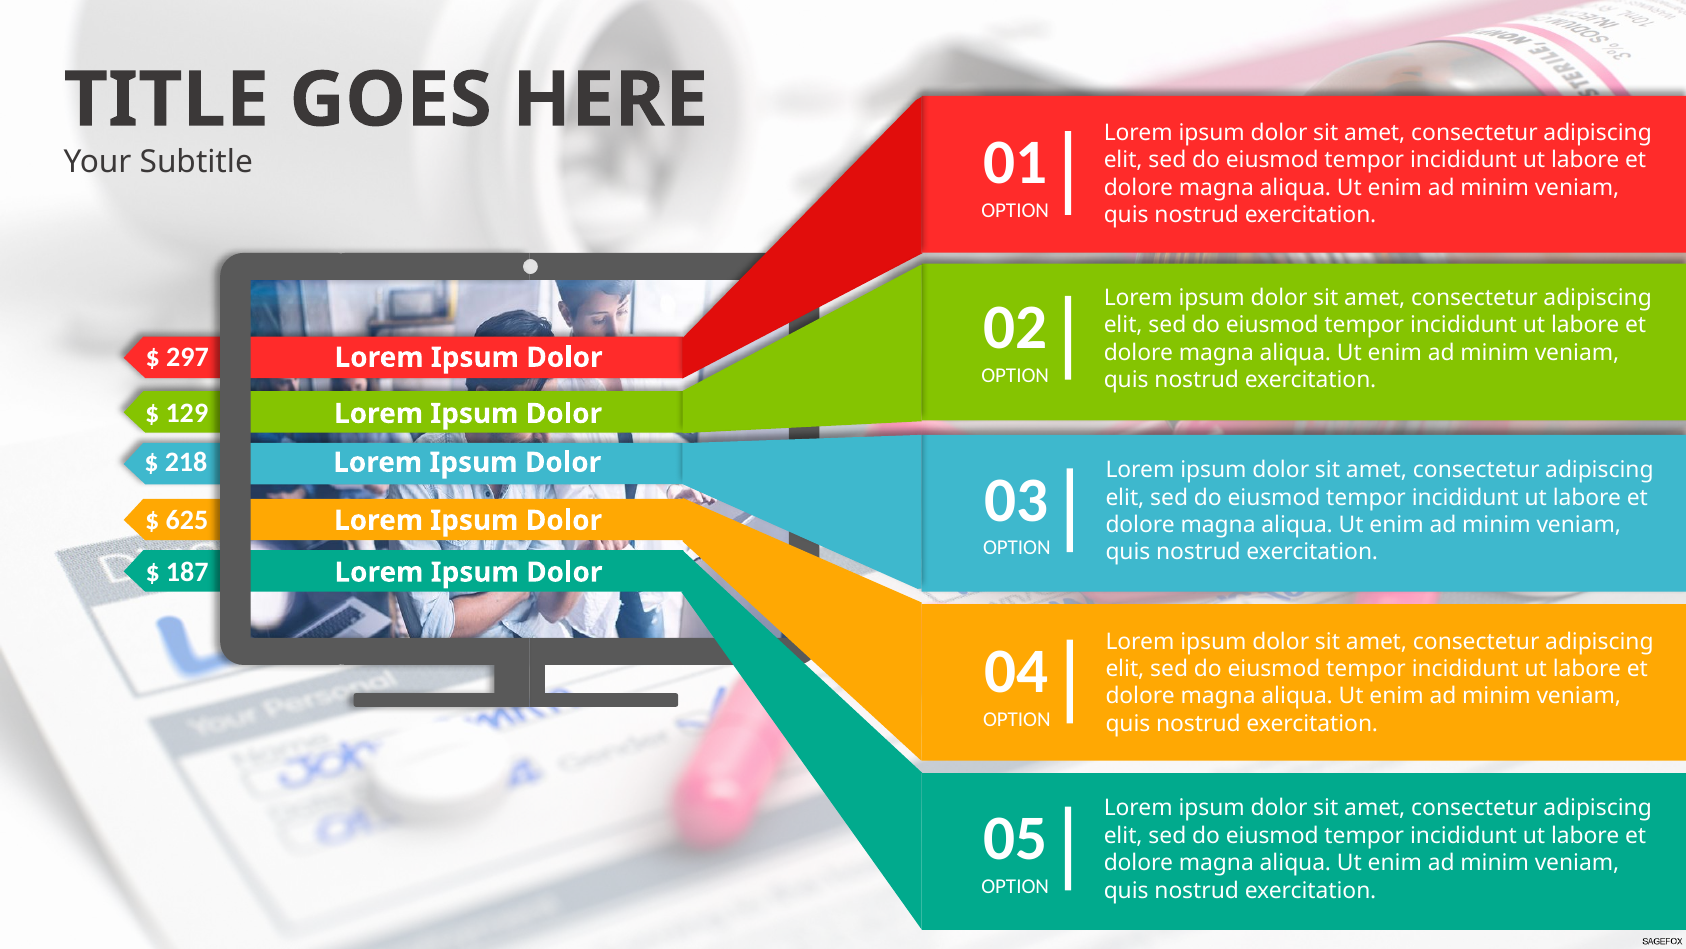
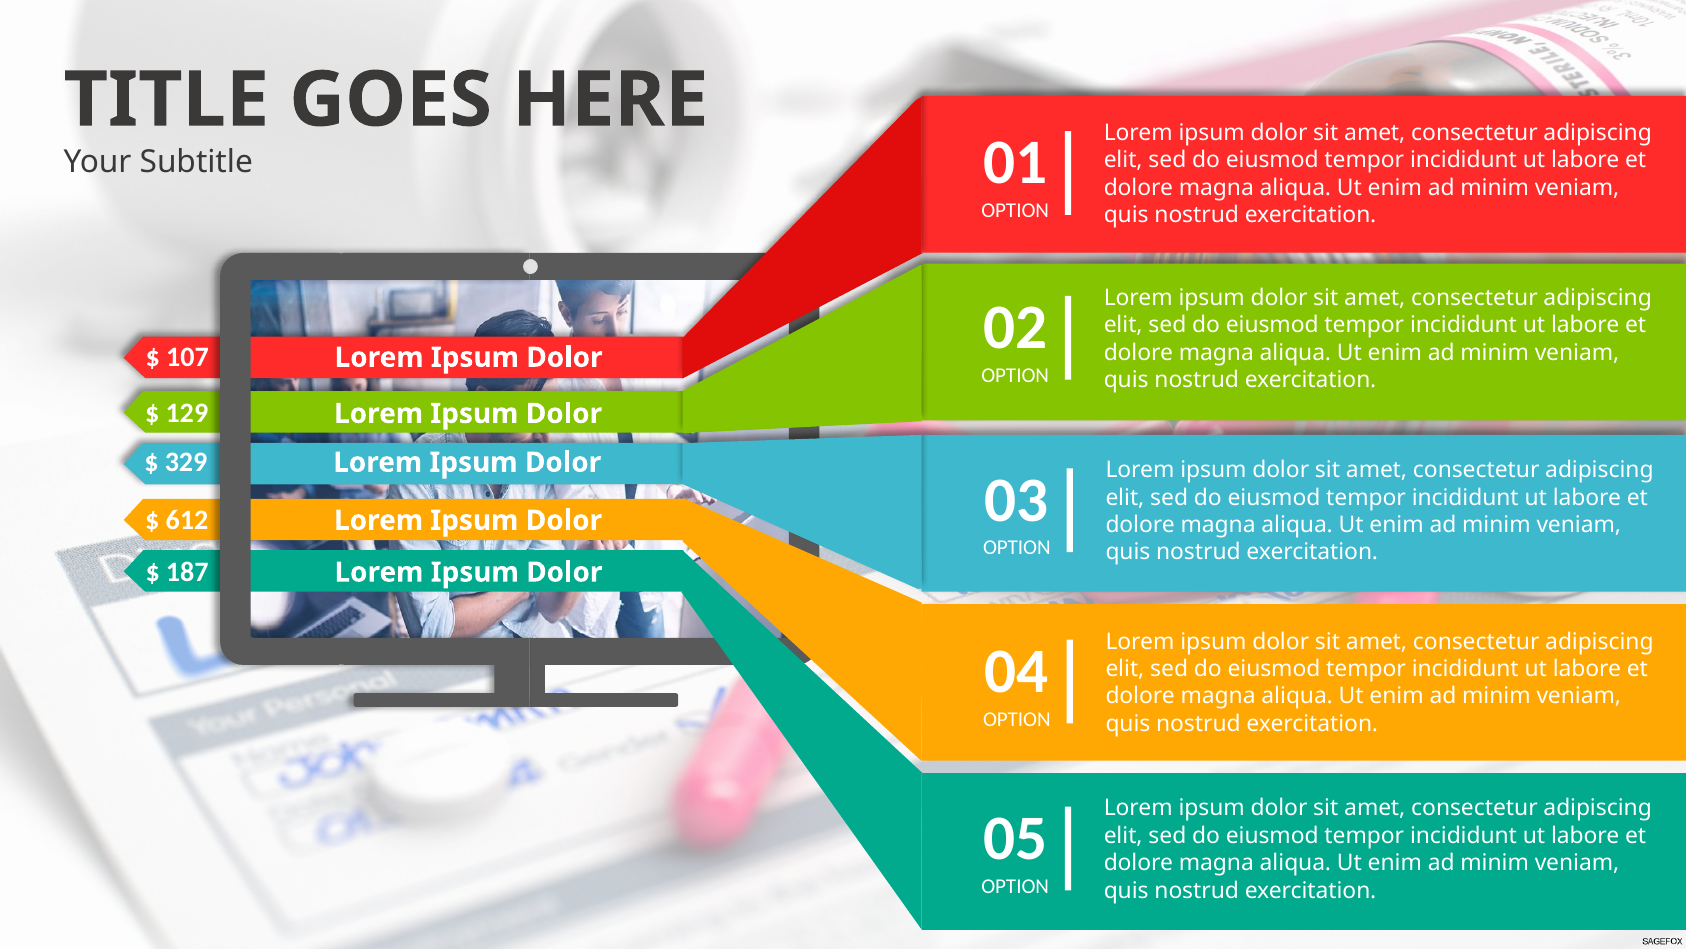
297: 297 -> 107 (187, 357)
218: 218 -> 329 (186, 462)
625: 625 -> 612 (187, 520)
